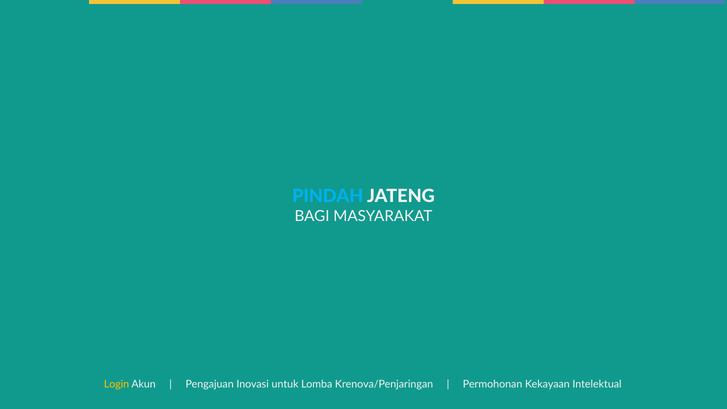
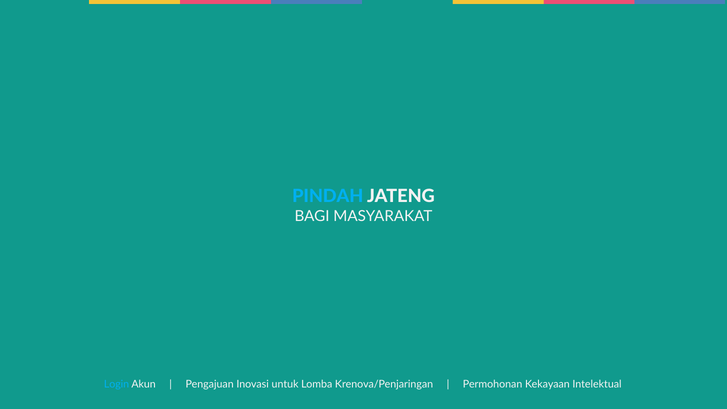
Login colour: yellow -> light blue (117, 384)
